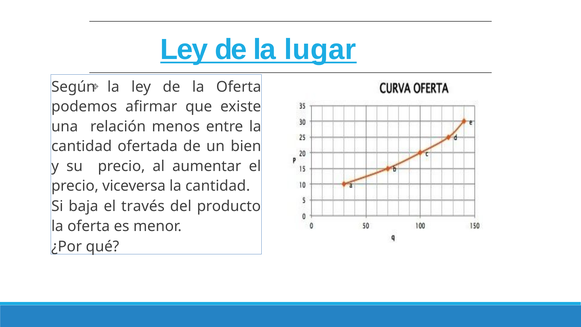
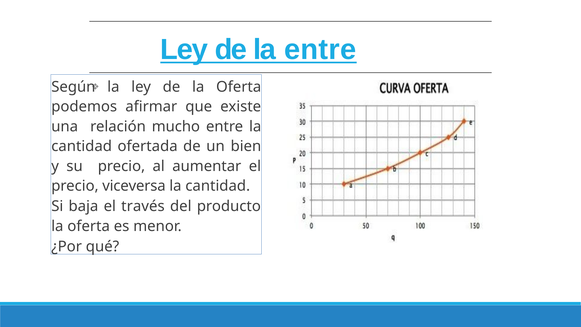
la lugar: lugar -> entre (320, 50)
menos: menos -> mucho (176, 126)
